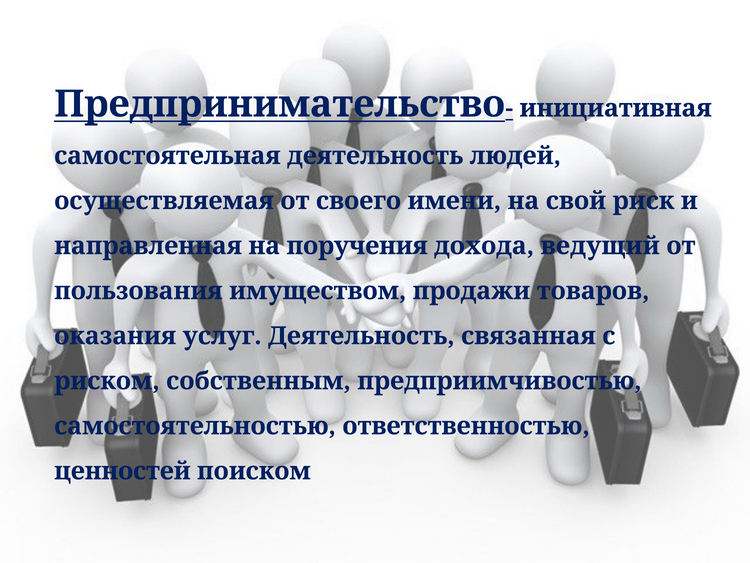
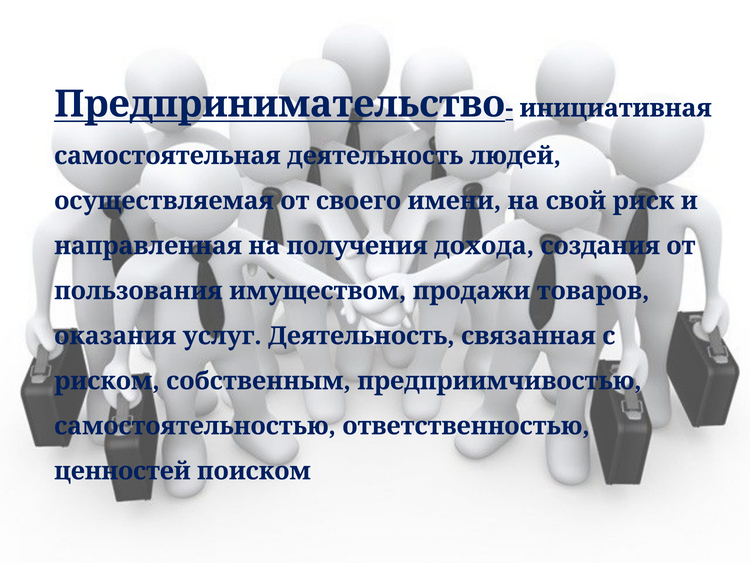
поручения: поручения -> получения (357, 246)
ведущий: ведущий -> создания (600, 246)
